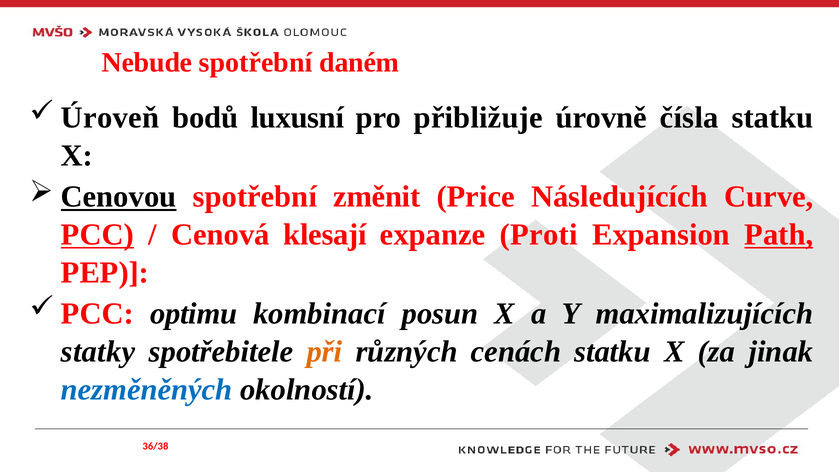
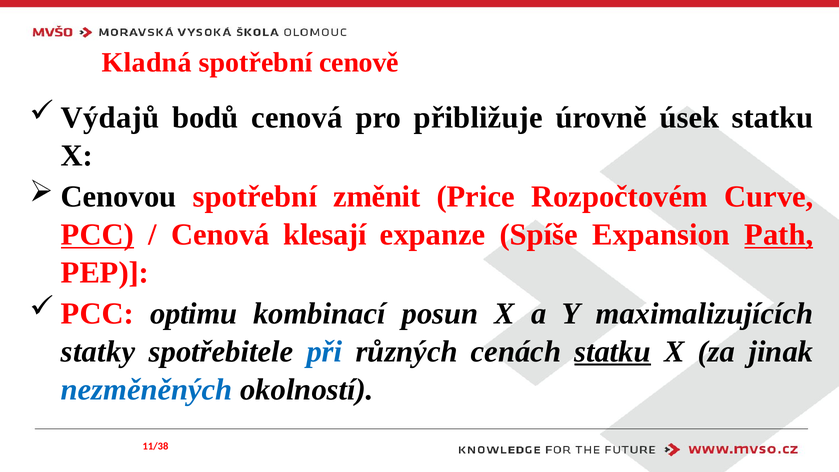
Nebude: Nebude -> Kladná (147, 62)
daném: daném -> cenově (359, 62)
Úroveň: Úroveň -> Výdajů (110, 118)
bodů luxusní: luxusní -> cenová (297, 118)
čísla: čísla -> úsek (689, 118)
Cenovou underline: present -> none (119, 197)
Následujících: Následujících -> Rozpočtovém (619, 197)
Proti: Proti -> Spíše (539, 235)
při colour: orange -> blue (324, 351)
statku underline: none -> present (613, 351)
36/38: 36/38 -> 11/38 (155, 446)
